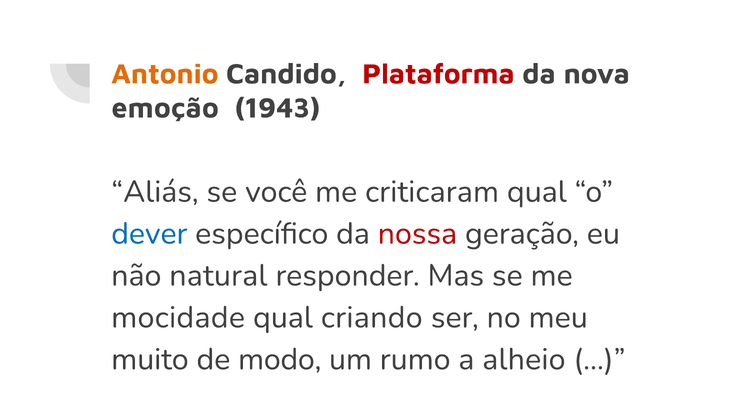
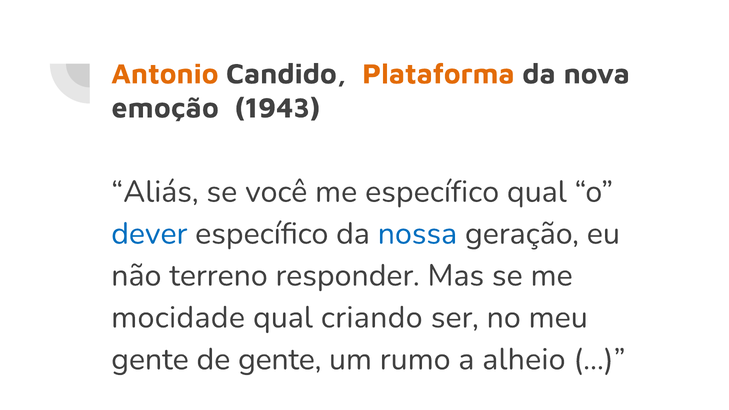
Plataforma colour: red -> orange (438, 74)
me criticaram: criticaram -> específico (432, 192)
nossa colour: red -> blue (417, 234)
natural: natural -> terreno (219, 276)
muito: muito -> gente (150, 359)
de modo: modo -> gente (280, 359)
